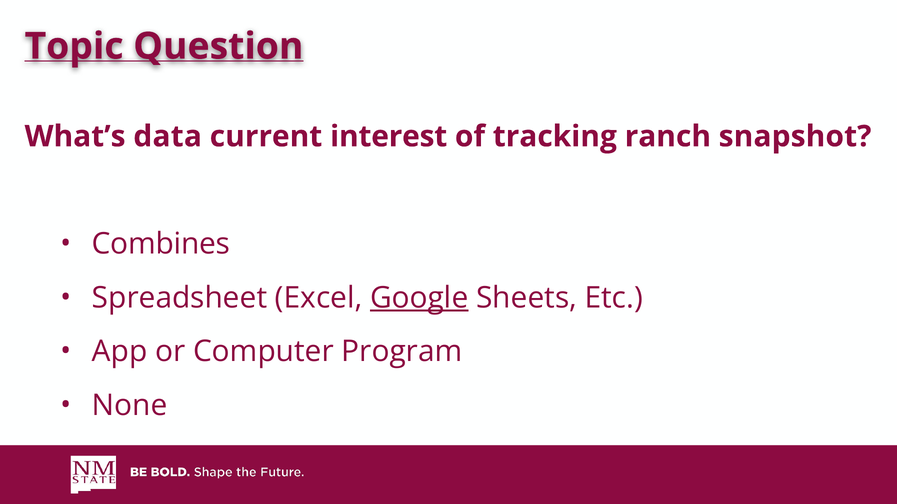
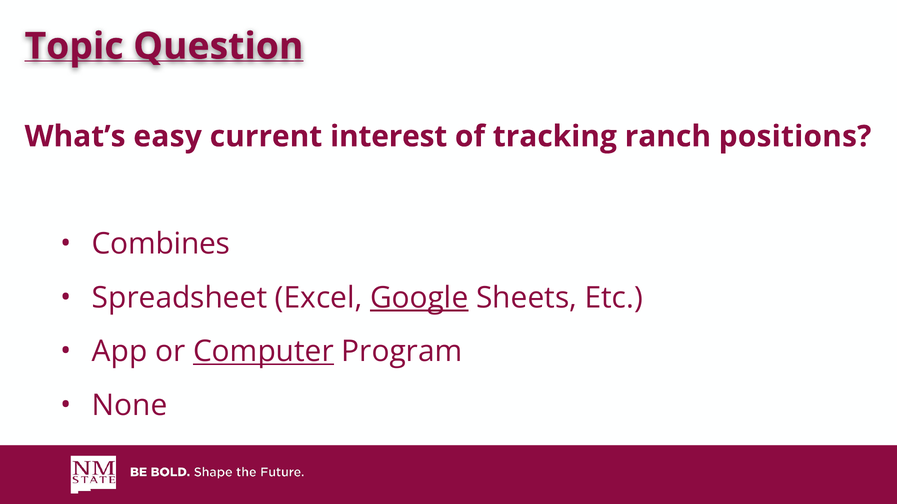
data: data -> easy (168, 137)
snapshot: snapshot -> positions (795, 137)
Computer underline: none -> present (263, 352)
